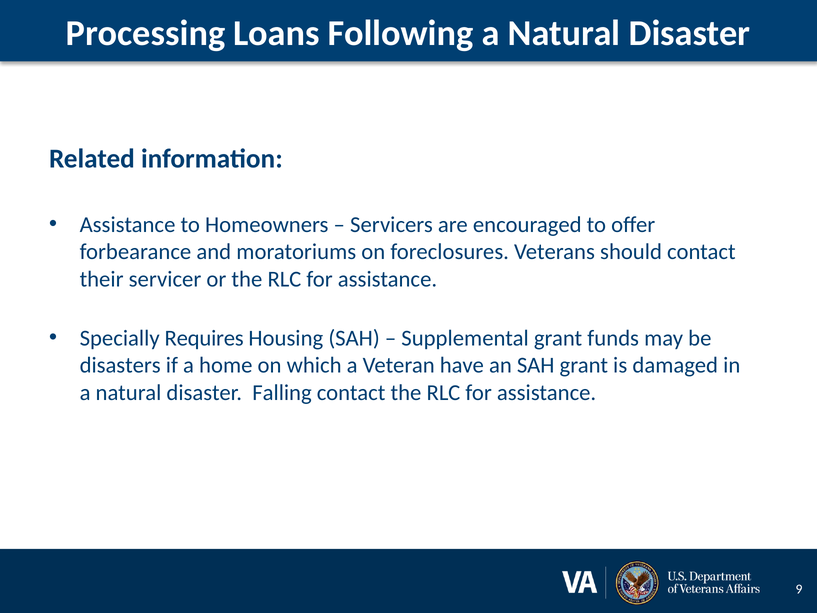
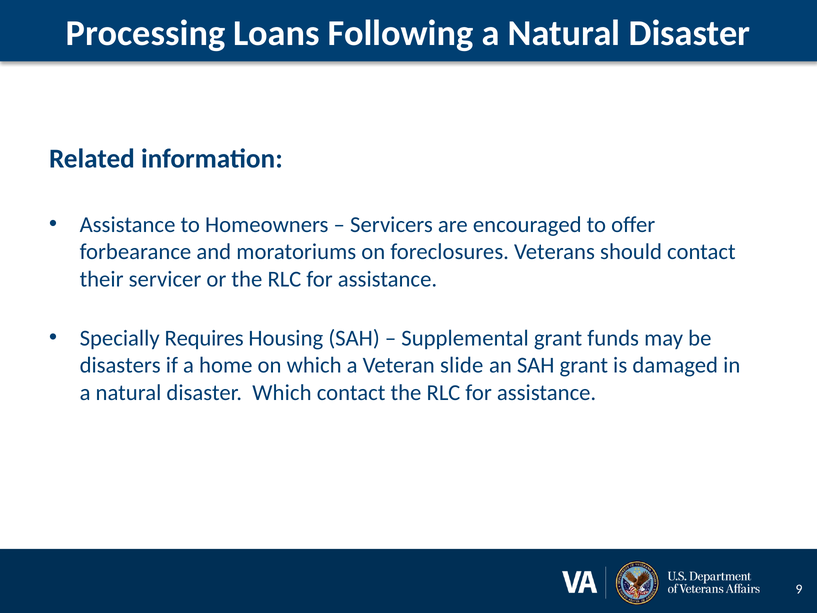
have: have -> slide (462, 365)
disaster Falling: Falling -> Which (282, 392)
